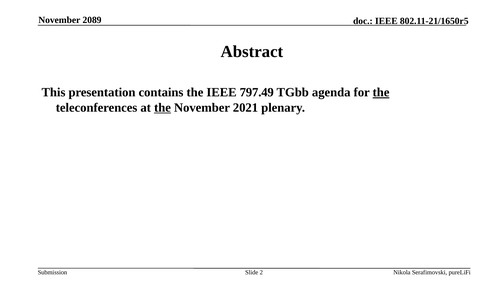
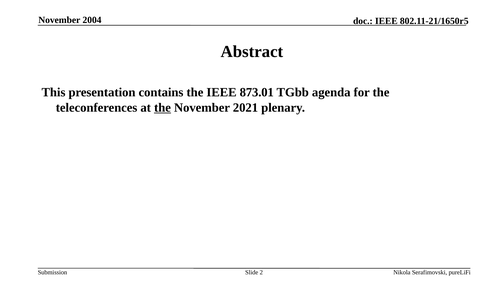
2089: 2089 -> 2004 (92, 20)
797.49: 797.49 -> 873.01 (257, 92)
the underline: present -> none (381, 92)
